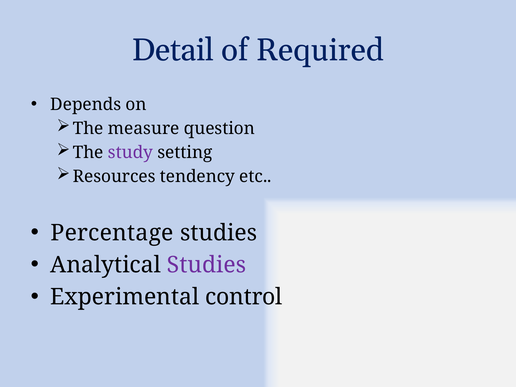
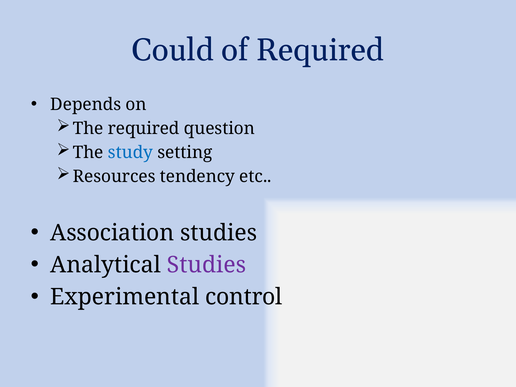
Detail: Detail -> Could (173, 50)
The measure: measure -> required (144, 128)
study colour: purple -> blue (130, 153)
Percentage: Percentage -> Association (112, 233)
